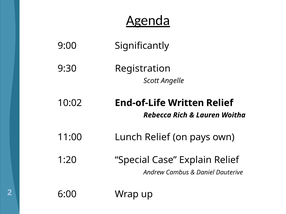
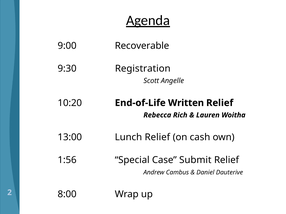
Significantly: Significantly -> Recoverable (142, 46)
10:02: 10:02 -> 10:20 (70, 103)
11:00: 11:00 -> 13:00 (70, 137)
pays: pays -> cash (200, 137)
1:20: 1:20 -> 1:56 (67, 160)
Explain: Explain -> Submit (195, 160)
6:00: 6:00 -> 8:00 (67, 195)
